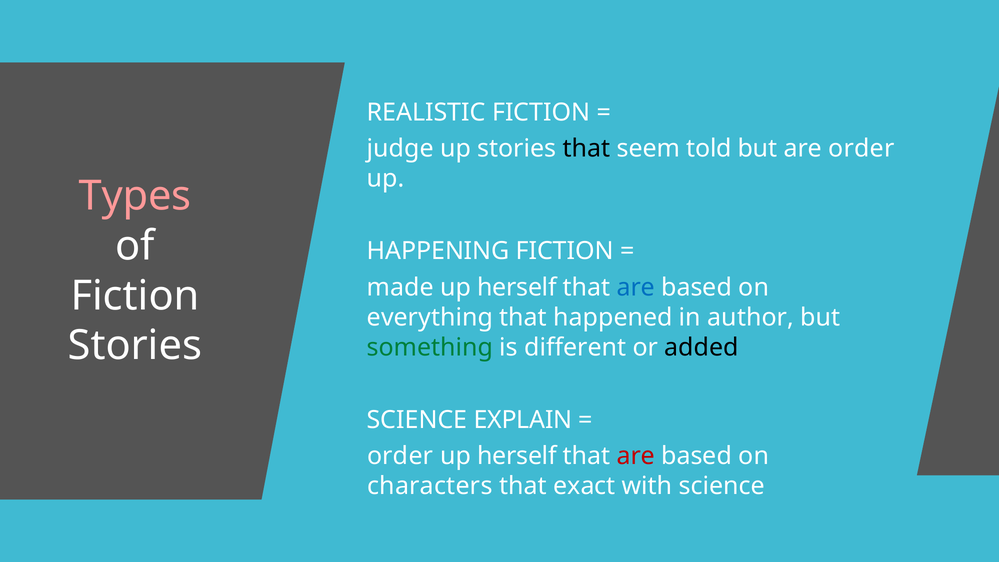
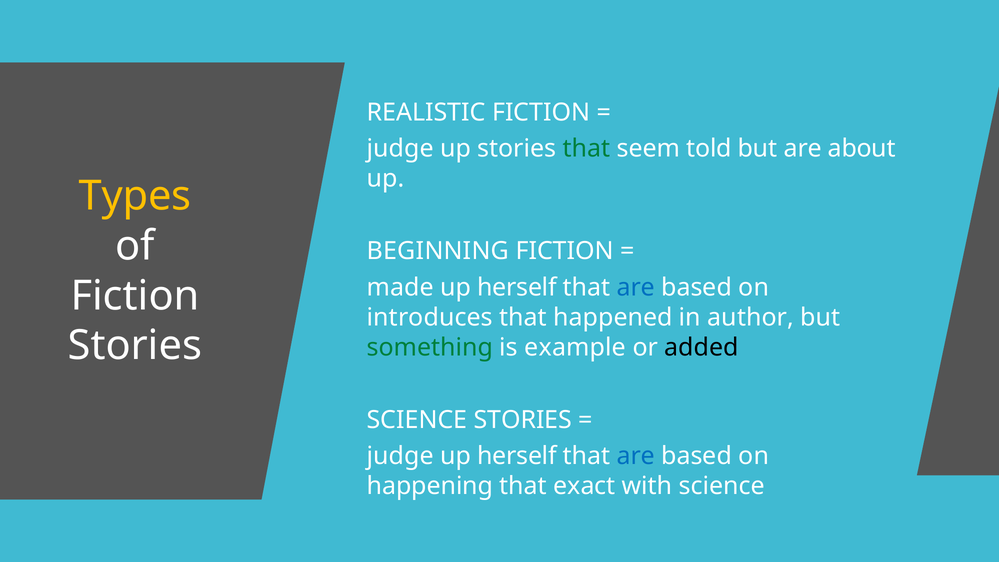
that colour: black -> green (587, 149)
are order: order -> about (862, 149)
Types colour: pink -> yellow (135, 196)
HAPPENING: HAPPENING -> BEGINNING (438, 251)
everything: everything -> introduces (430, 317)
different: different -> example (575, 347)
SCIENCE EXPLAIN: EXPLAIN -> STORIES (523, 420)
order: order -> judge (400, 456)
are colour: red -> blue (636, 456)
characters: characters -> happening (430, 486)
